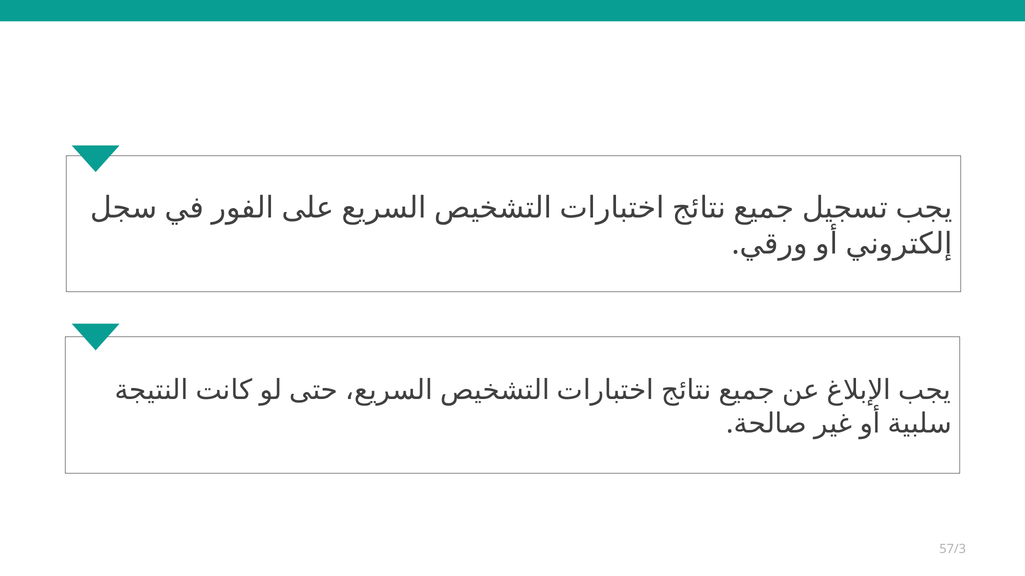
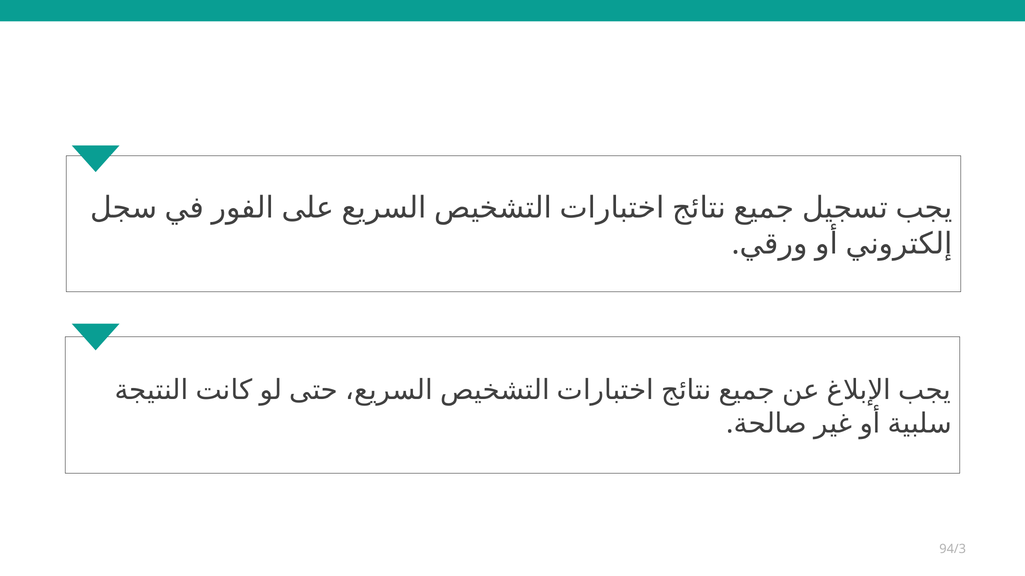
57/3: 57/3 -> 94/3 (953, 550)
